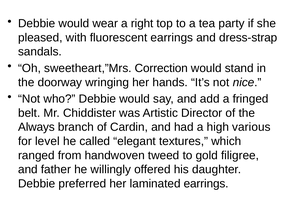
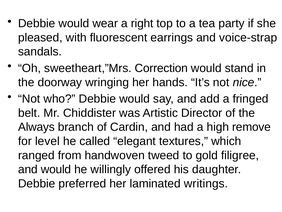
dress-strap: dress-strap -> voice-strap (248, 37)
various: various -> remove (252, 127)
and father: father -> would (56, 169)
laminated earrings: earrings -> writings (206, 183)
